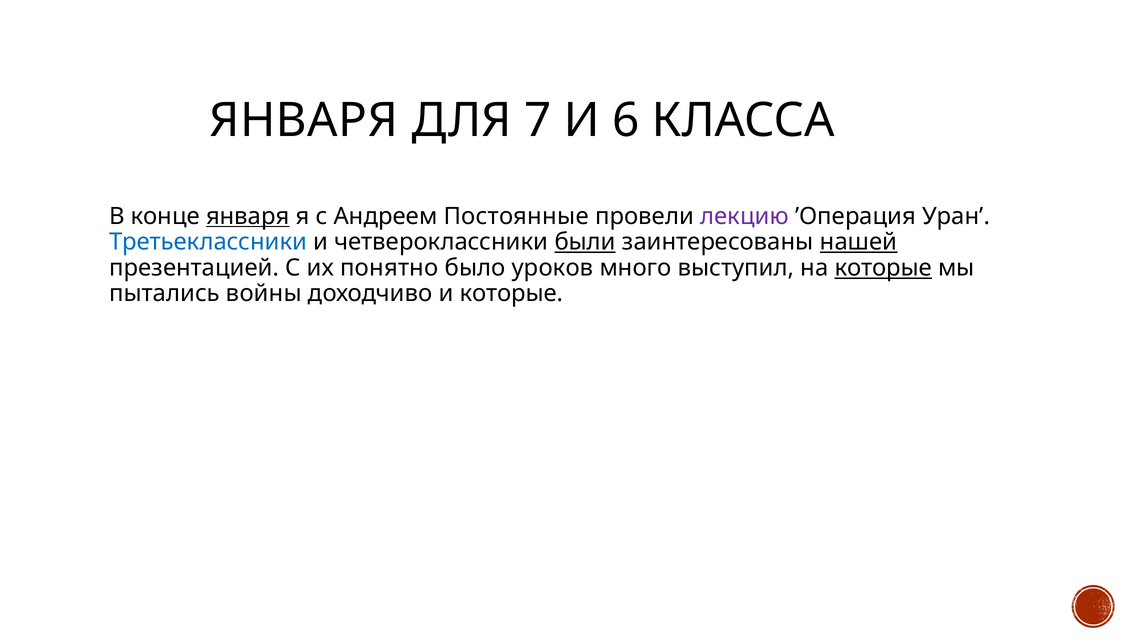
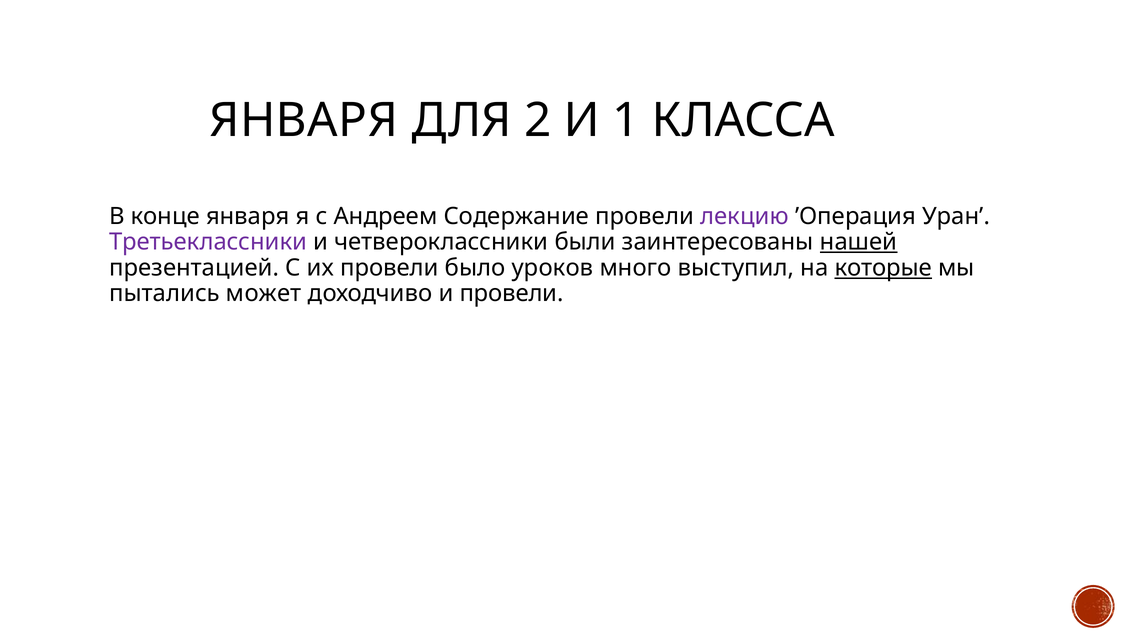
7: 7 -> 2 (538, 121)
6: 6 -> 1 (626, 121)
января underline: present -> none (248, 216)
Постоянные: Постоянные -> Содержание (516, 216)
Третьеклассники colour: blue -> purple (208, 242)
были underline: present -> none (585, 242)
их понятно: понятно -> провели (389, 268)
войны: войны -> может (264, 294)
и которые: которые -> провели (512, 294)
